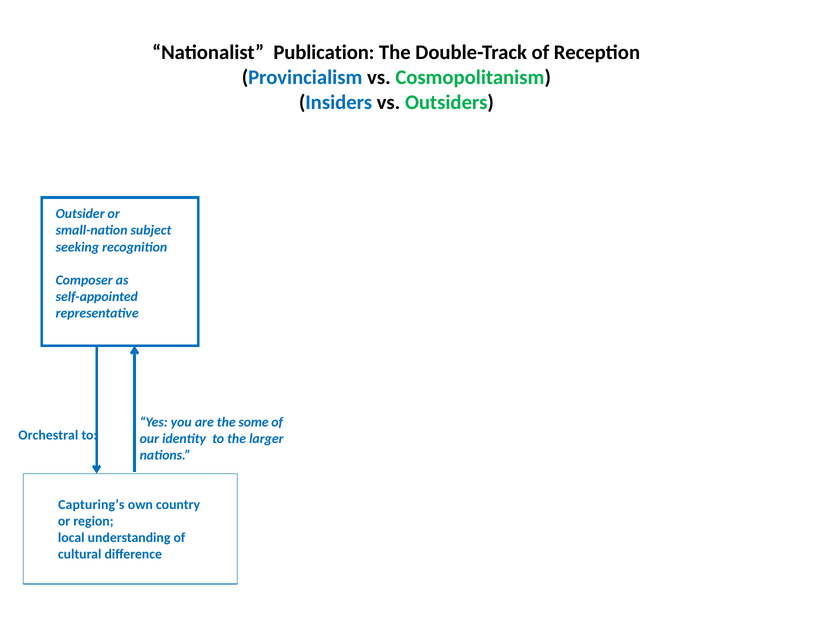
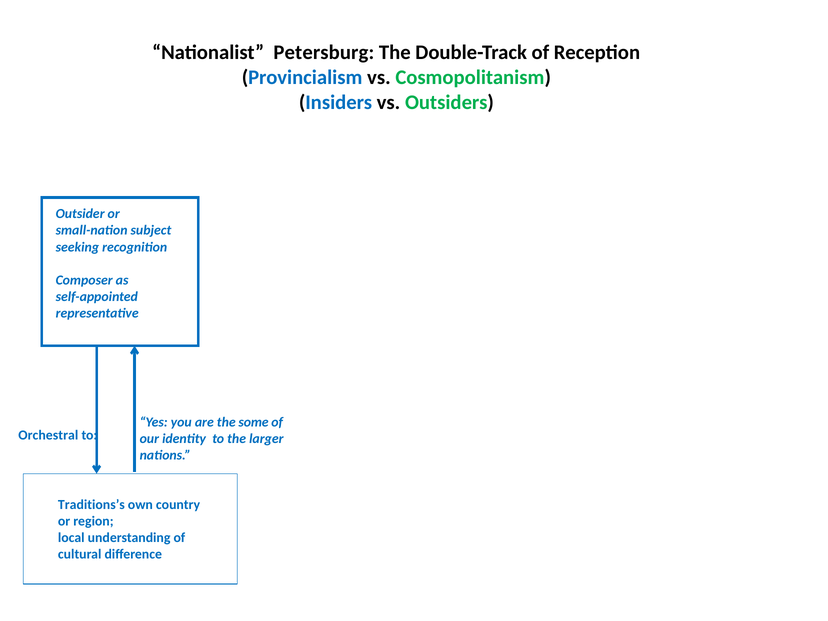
Publication: Publication -> Petersburg (324, 53)
Capturing’s: Capturing’s -> Traditions’s (91, 505)
